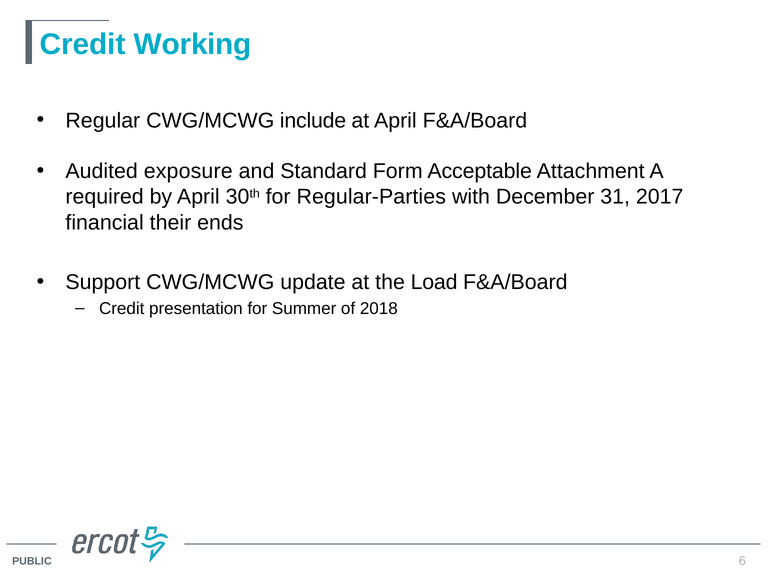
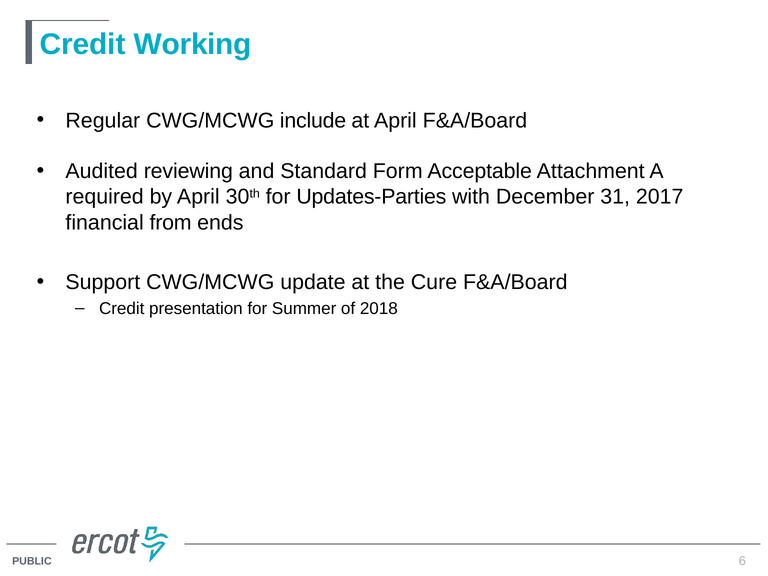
exposure: exposure -> reviewing (188, 171)
Regular-Parties: Regular-Parties -> Updates-Parties (371, 197)
their: their -> from (171, 223)
Load: Load -> Cure (434, 282)
